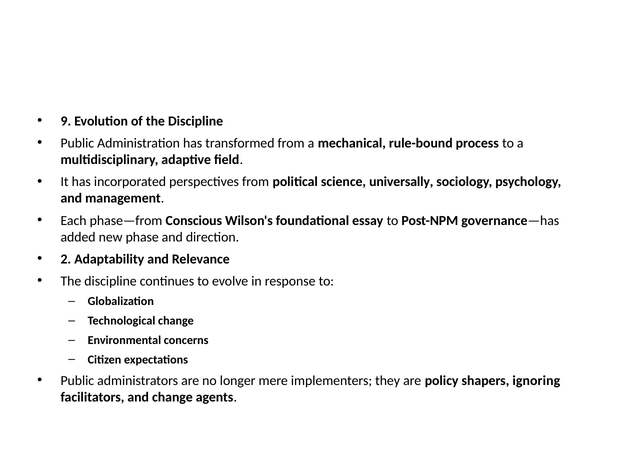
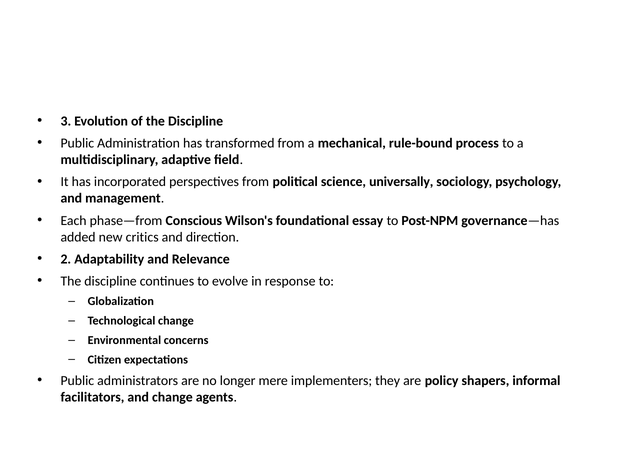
9: 9 -> 3 (66, 121)
phase: phase -> critics (142, 237)
ignoring: ignoring -> informal (536, 380)
